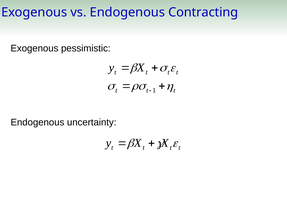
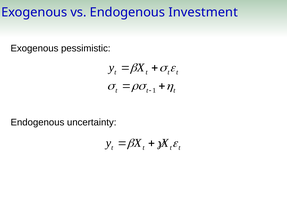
Contracting: Contracting -> Investment (203, 12)
